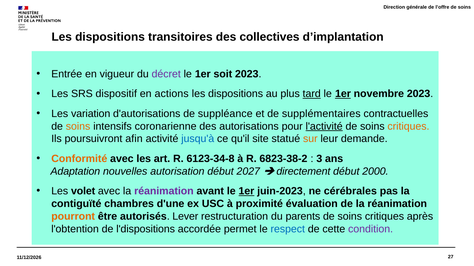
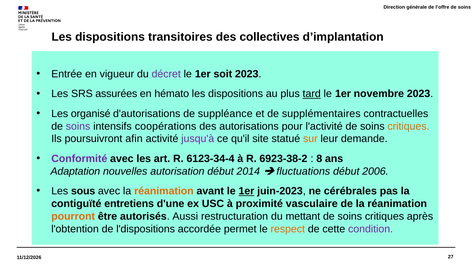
dispositif: dispositif -> assurées (116, 94)
actions: actions -> hémato (172, 94)
1er underline: present -> none (343, 94)
variation: variation -> organisé (91, 114)
soins colour: orange -> purple (78, 127)
coronarienne: coronarienne -> coopérations (166, 127)
l'activité underline: present -> none (324, 127)
jusqu'à colour: blue -> purple (198, 139)
Conformité colour: orange -> purple (79, 159)
6123-34-8: 6123-34-8 -> 6123-34-4 (210, 159)
6823-38-2: 6823-38-2 -> 6923-38-2 (283, 159)
3: 3 -> 8 (319, 159)
2027: 2027 -> 2014 (248, 172)
directement: directement -> fluctuations (303, 172)
2000: 2000 -> 2006 (375, 172)
volet: volet -> sous (83, 192)
réanimation colour: purple -> orange (164, 192)
chambres: chambres -> entretiens (129, 204)
évaluation: évaluation -> vasculaire (312, 204)
Lever: Lever -> Aussi (185, 217)
parents: parents -> mettant (303, 217)
respect colour: blue -> orange (288, 229)
